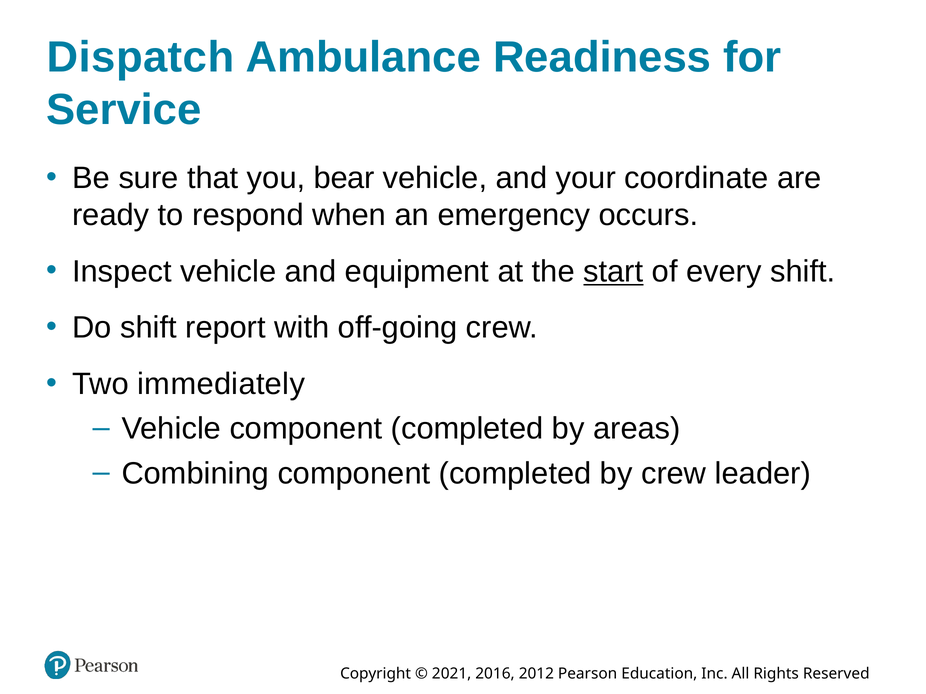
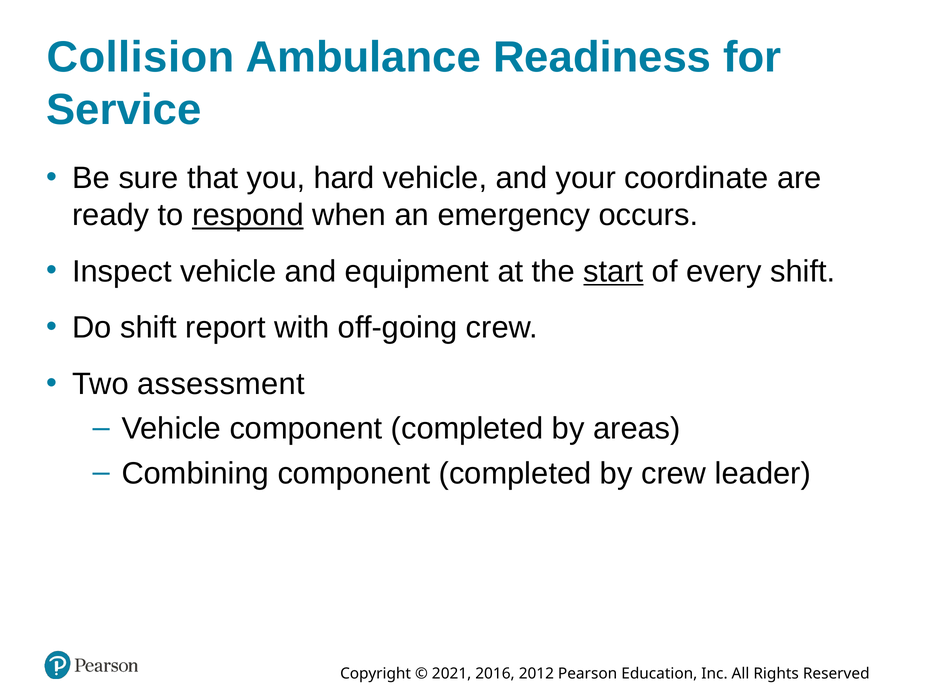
Dispatch: Dispatch -> Collision (141, 57)
bear: bear -> hard (344, 178)
respond underline: none -> present (248, 215)
immediately: immediately -> assessment (221, 384)
